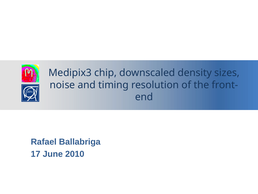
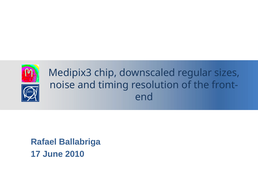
density: density -> regular (195, 73)
